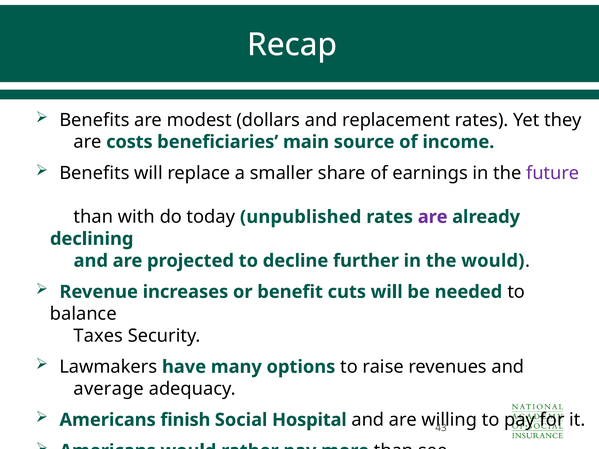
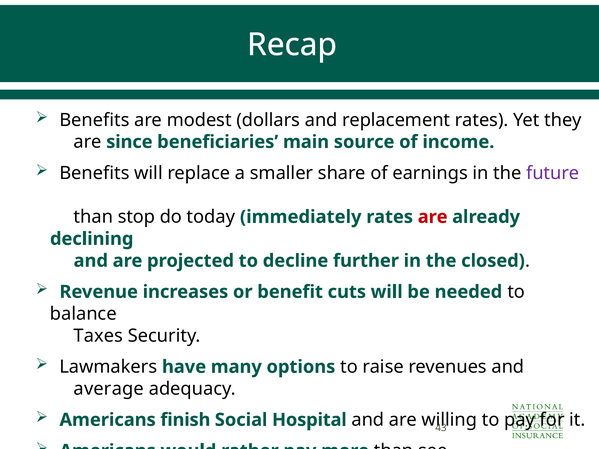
costs: costs -> since (129, 142)
with: with -> stop (136, 217)
unpublished: unpublished -> immediately (301, 217)
are colour: purple -> red (433, 217)
the would: would -> closed (493, 261)
